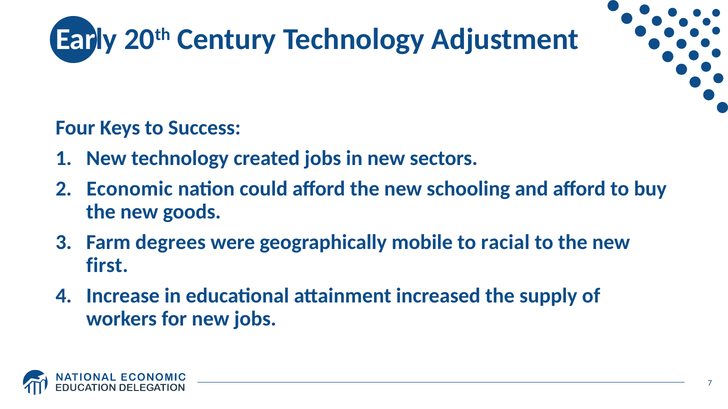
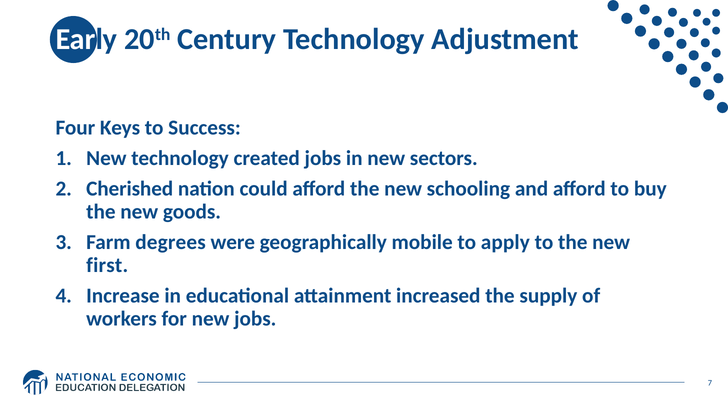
Economic: Economic -> Cherished (130, 189)
racial: racial -> apply (505, 243)
